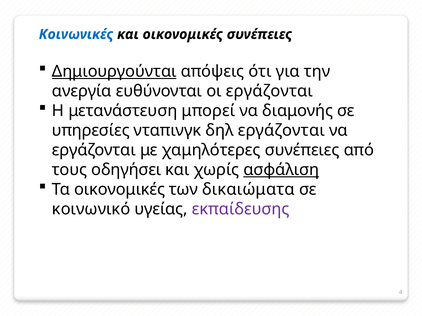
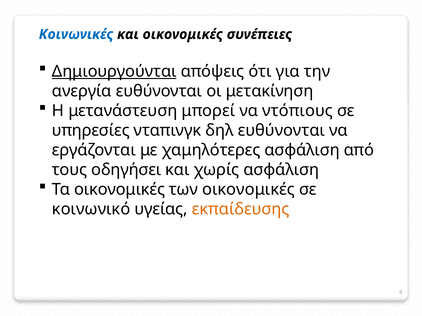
οι εργάζονται: εργάζονται -> μετακίνηση (270, 91)
διαμονής: διαμονής -> ντόπιους (298, 111)
δηλ εργάζονται: εργάζονται -> ευθύνονται (281, 131)
χαμηλότερες συνέπειες: συνέπειες -> ασφάλιση (302, 150)
ασφάλιση underline: present -> none (281, 170)
των δικαιώματα: δικαιώματα -> οικονομικές (249, 190)
εκπαίδευσης colour: purple -> orange (241, 210)
